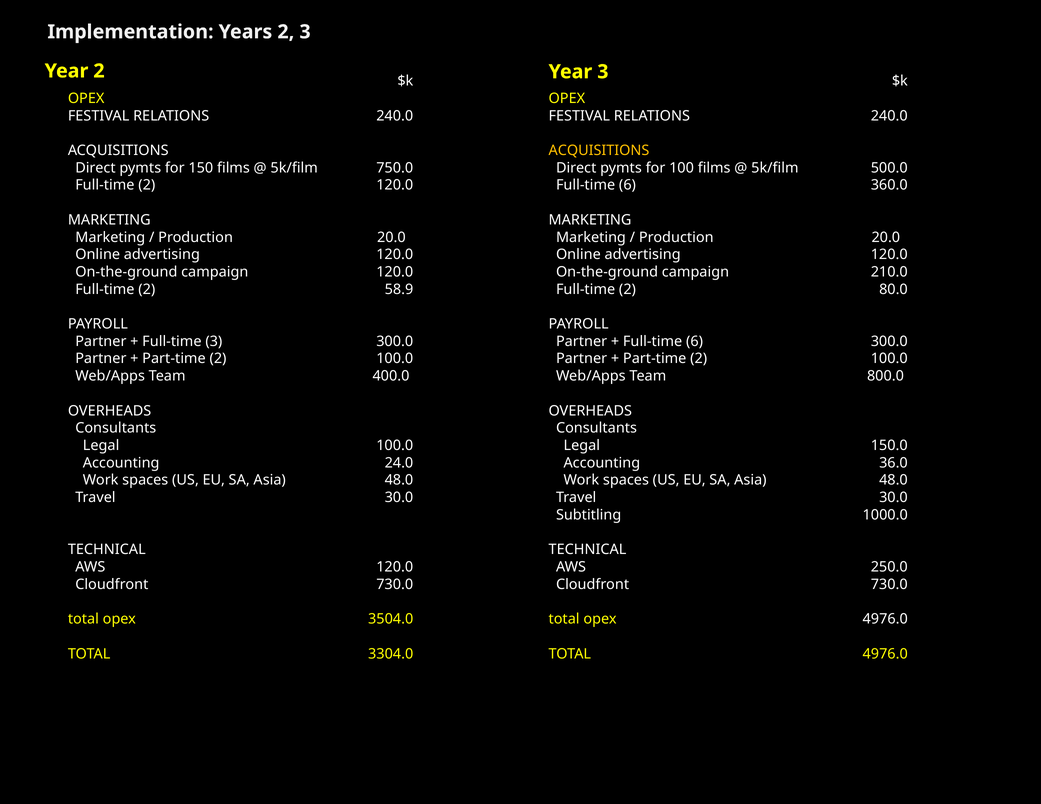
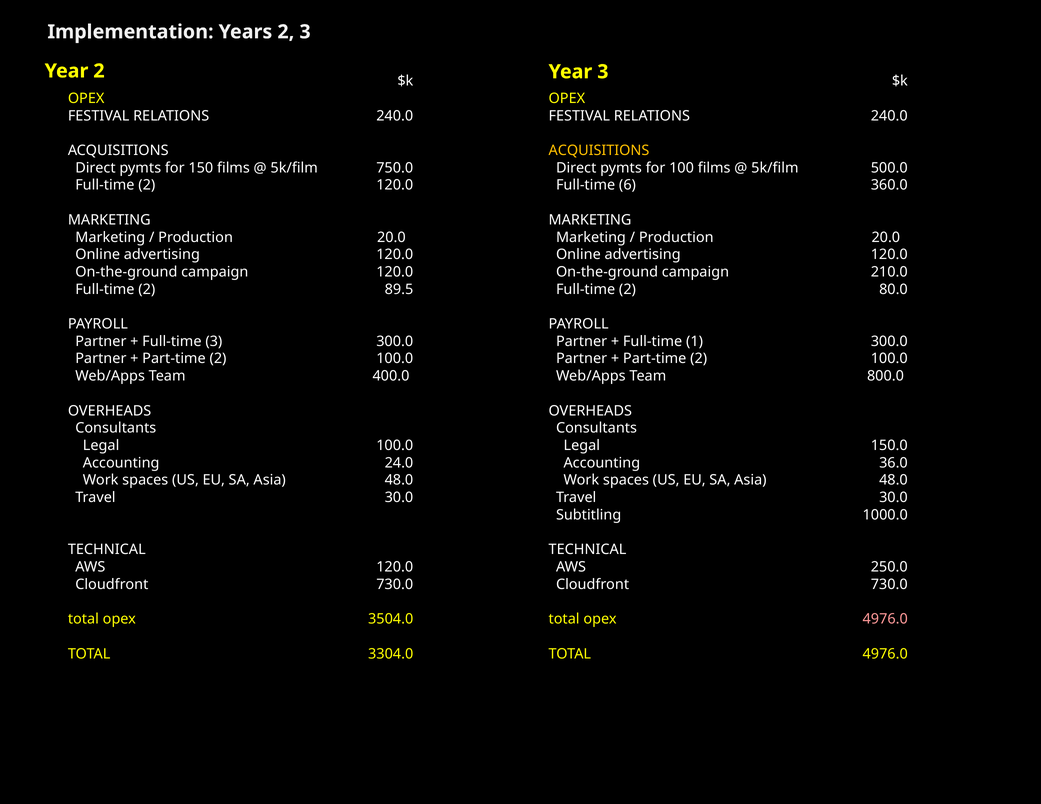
58.9: 58.9 -> 89.5 (399, 289)
6: 6 -> 1 (695, 342)
4976.0 colour: white -> pink (885, 619)
